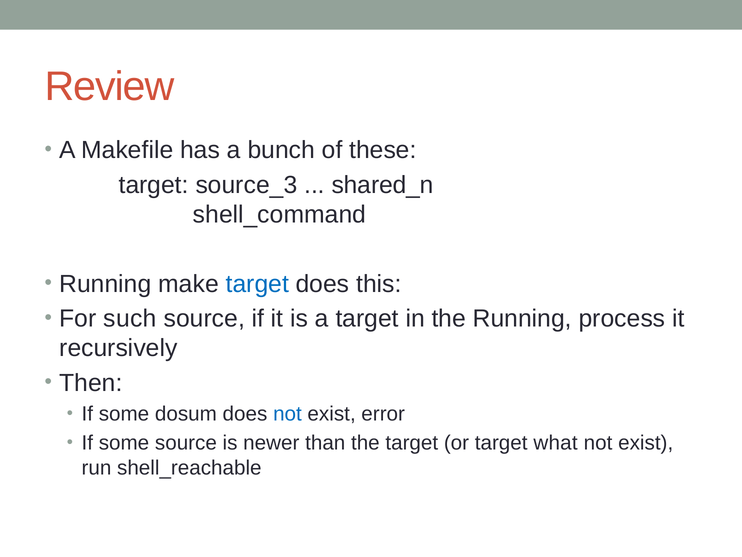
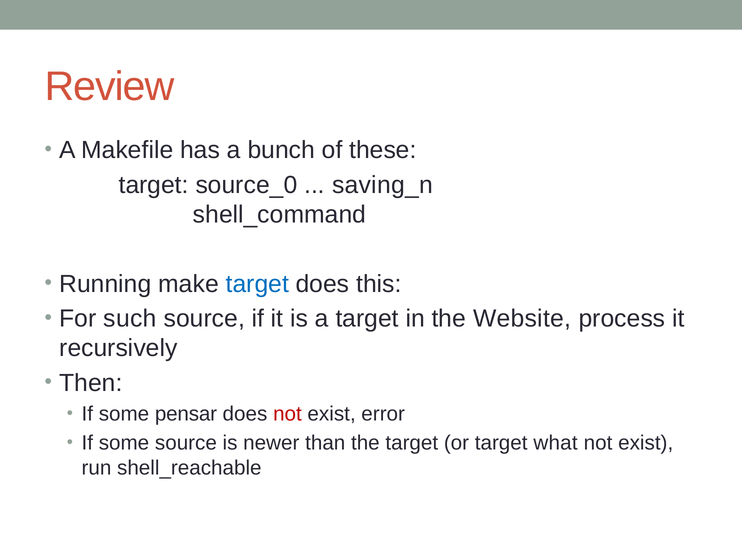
source_3: source_3 -> source_0 (246, 185)
shared_n: shared_n -> saving_n (382, 185)
the Running: Running -> Website (522, 318)
dosum: dosum -> pensar (186, 414)
not colour: blue -> red (287, 414)
